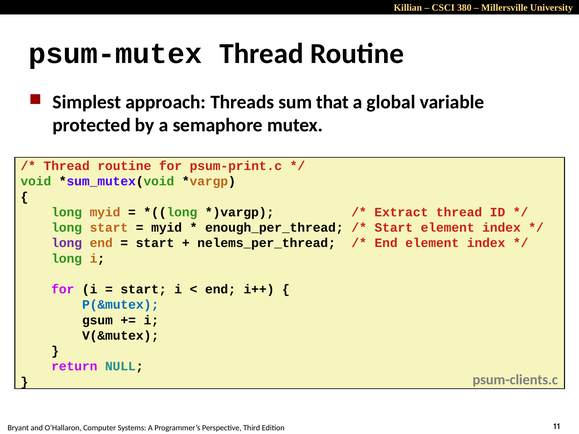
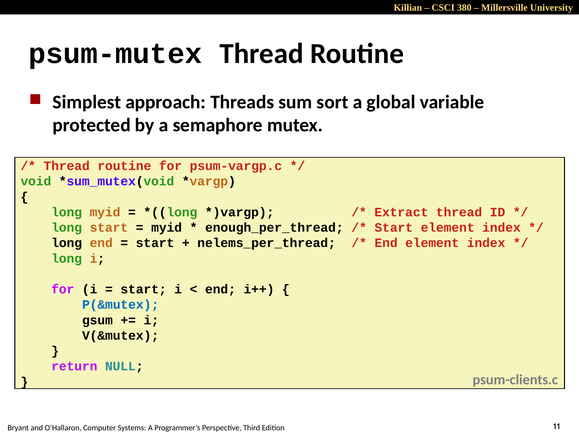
that: that -> sort (332, 102)
psum-print.c: psum-print.c -> psum-vargp.c (236, 166)
long colour: purple -> black (67, 243)
